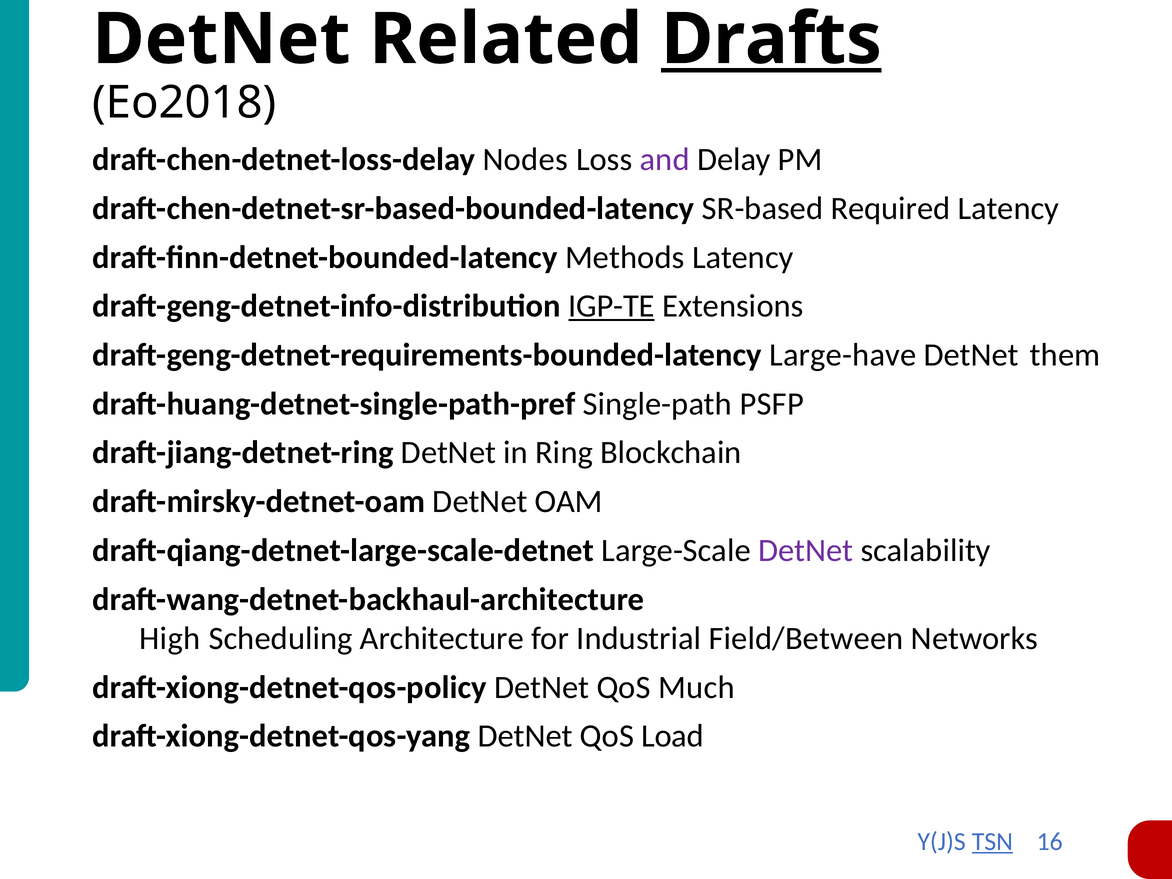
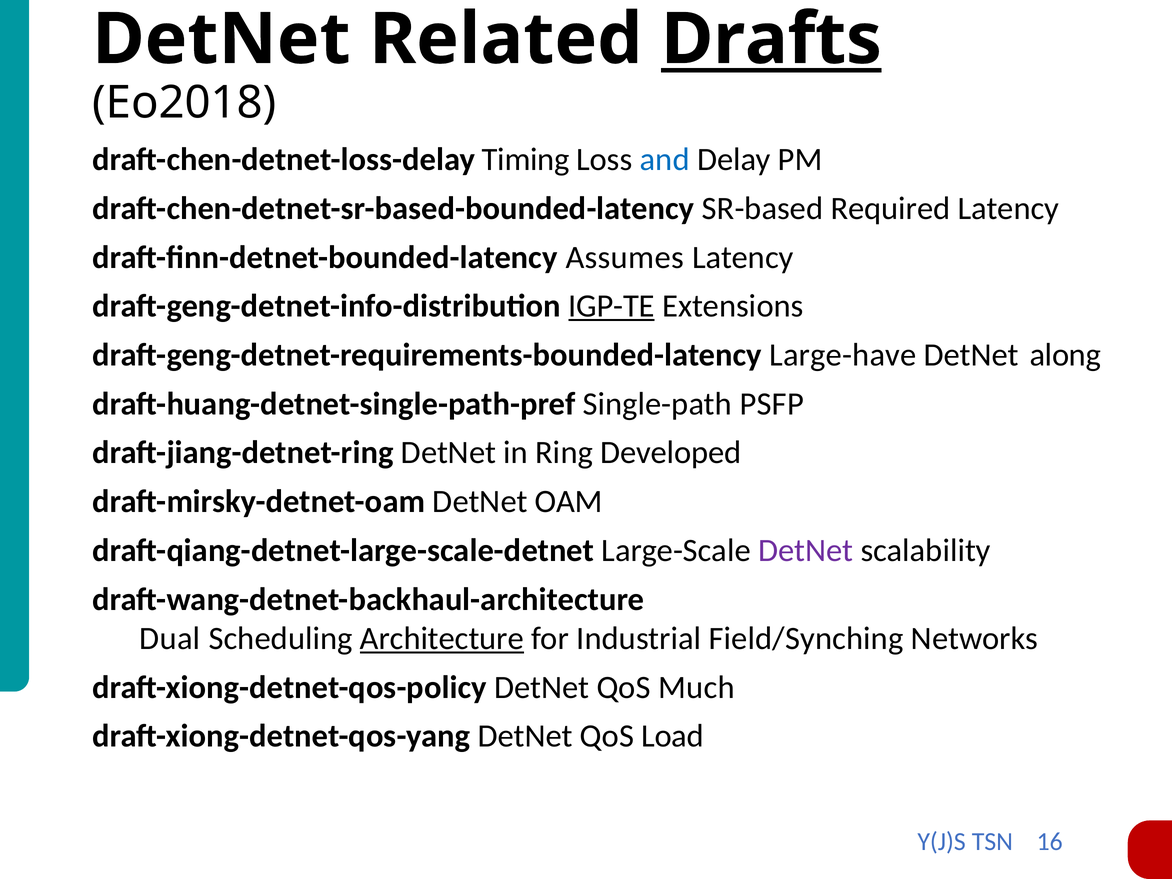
Nodes: Nodes -> Timing (526, 160)
and colour: purple -> blue (665, 160)
Methods: Methods -> Assumes (625, 257)
them: them -> along (1065, 355)
Blockchain: Blockchain -> Developed (671, 453)
High: High -> Dual (170, 638)
Architecture underline: none -> present (442, 638)
Field/Between: Field/Between -> Field/Synching (806, 638)
TSN underline: present -> none (992, 842)
